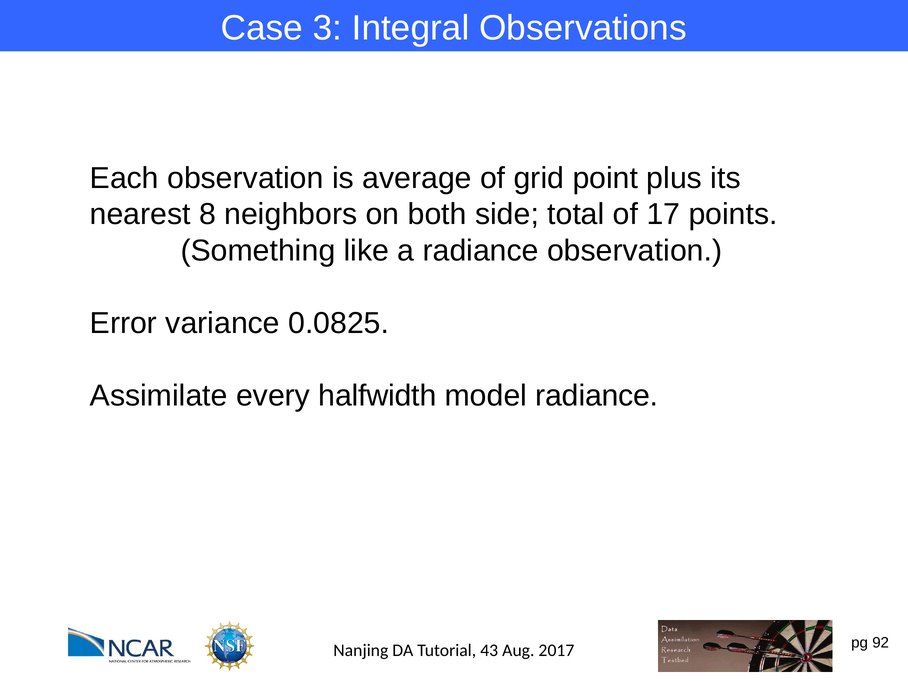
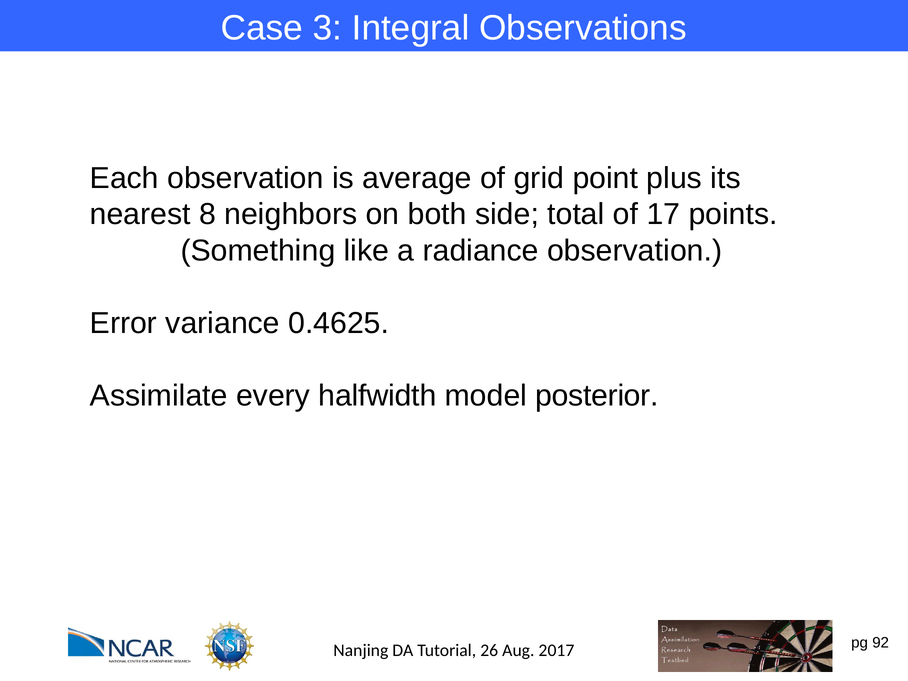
0.0825: 0.0825 -> 0.4625 (339, 323)
model radiance: radiance -> posterior (597, 396)
43: 43 -> 26 (489, 651)
